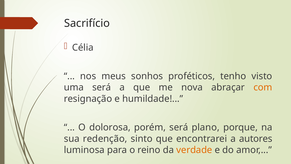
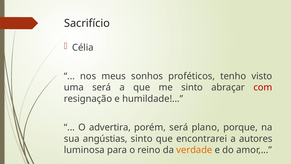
me nova: nova -> sinto (192, 87)
com colour: orange -> red (263, 87)
dolorosa: dolorosa -> advertira (110, 127)
redenção: redenção -> angústias (105, 139)
